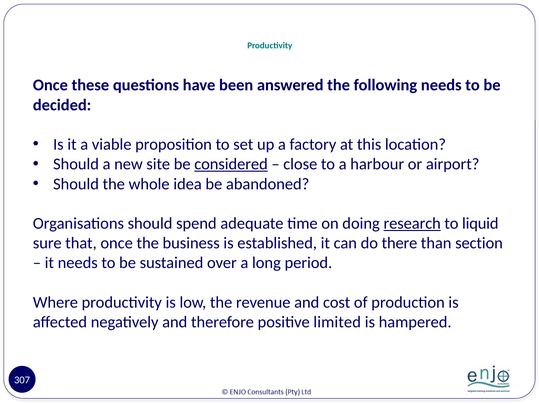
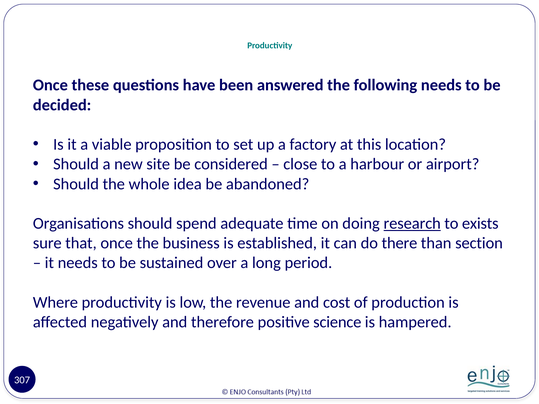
considered underline: present -> none (231, 164)
liquid: liquid -> exists (480, 224)
limited: limited -> science (337, 322)
